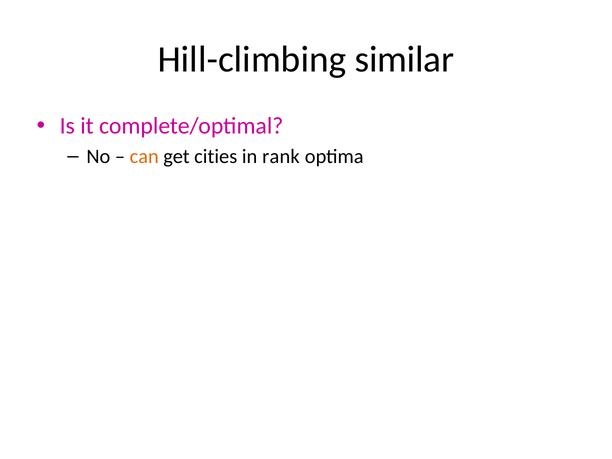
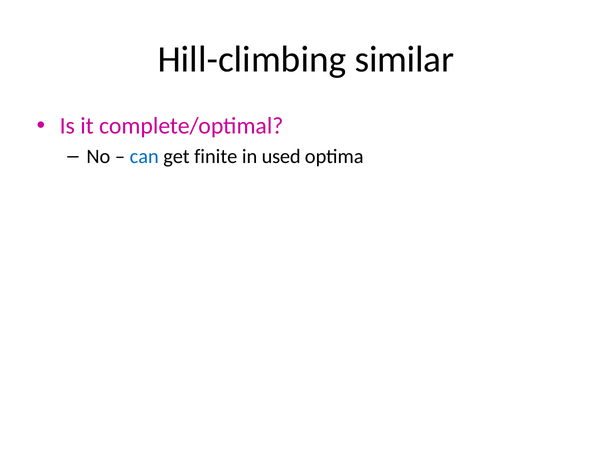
can colour: orange -> blue (144, 156)
cities: cities -> finite (216, 156)
rank: rank -> used (281, 156)
